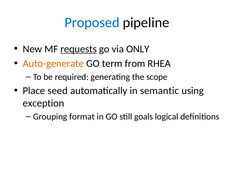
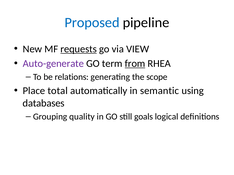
ONLY: ONLY -> VIEW (138, 49)
Auto-generate colour: orange -> purple (53, 64)
from underline: none -> present (135, 64)
required: required -> relations (72, 77)
seed: seed -> total (58, 91)
exception: exception -> databases (44, 103)
format: format -> quality (82, 117)
